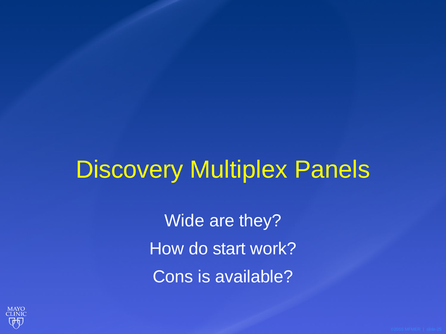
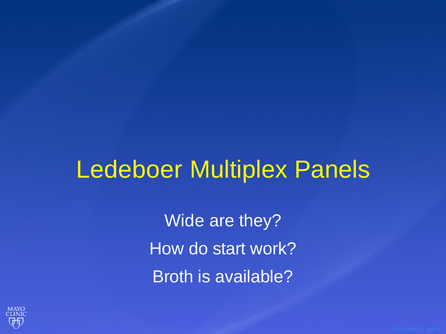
Discovery: Discovery -> Ledeboer (129, 170)
Cons: Cons -> Broth (173, 277)
